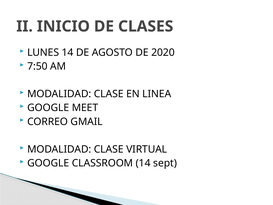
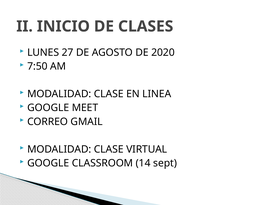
LUNES 14: 14 -> 27 (68, 52)
